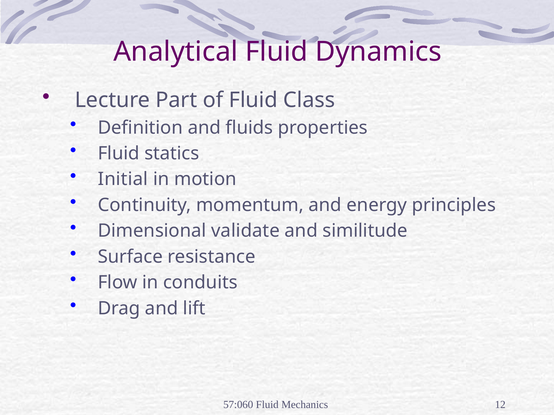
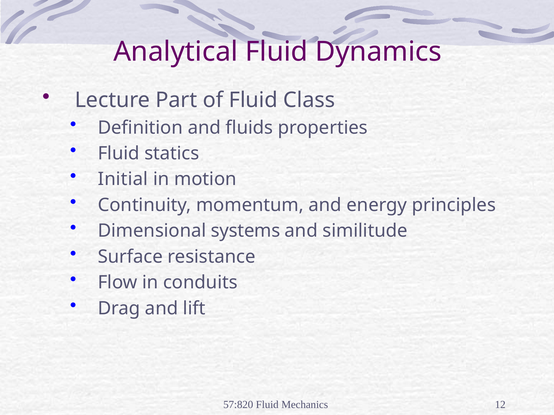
validate: validate -> systems (246, 231)
57:060: 57:060 -> 57:820 (238, 405)
